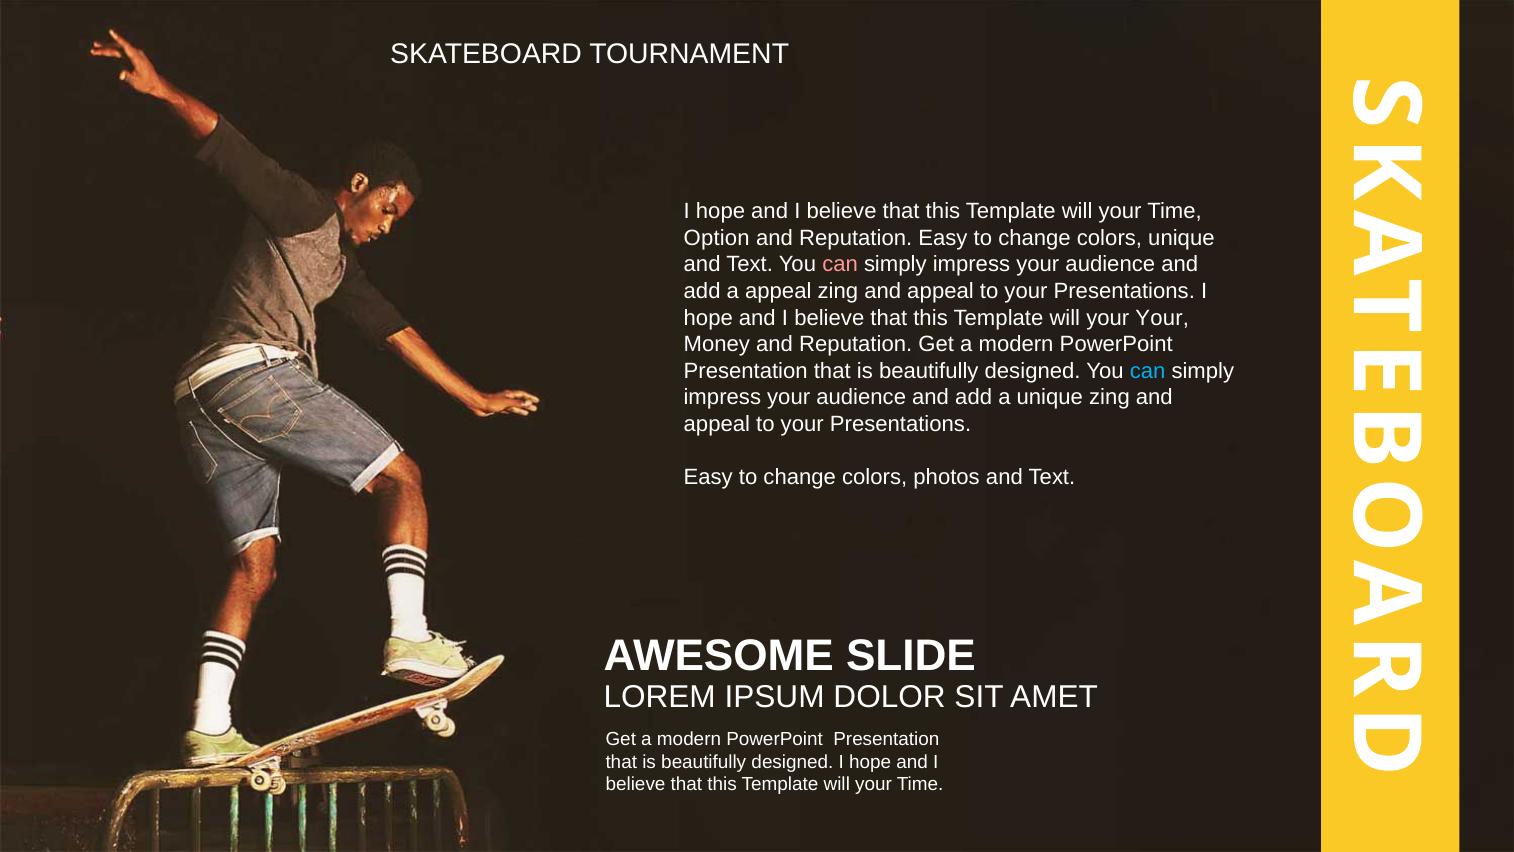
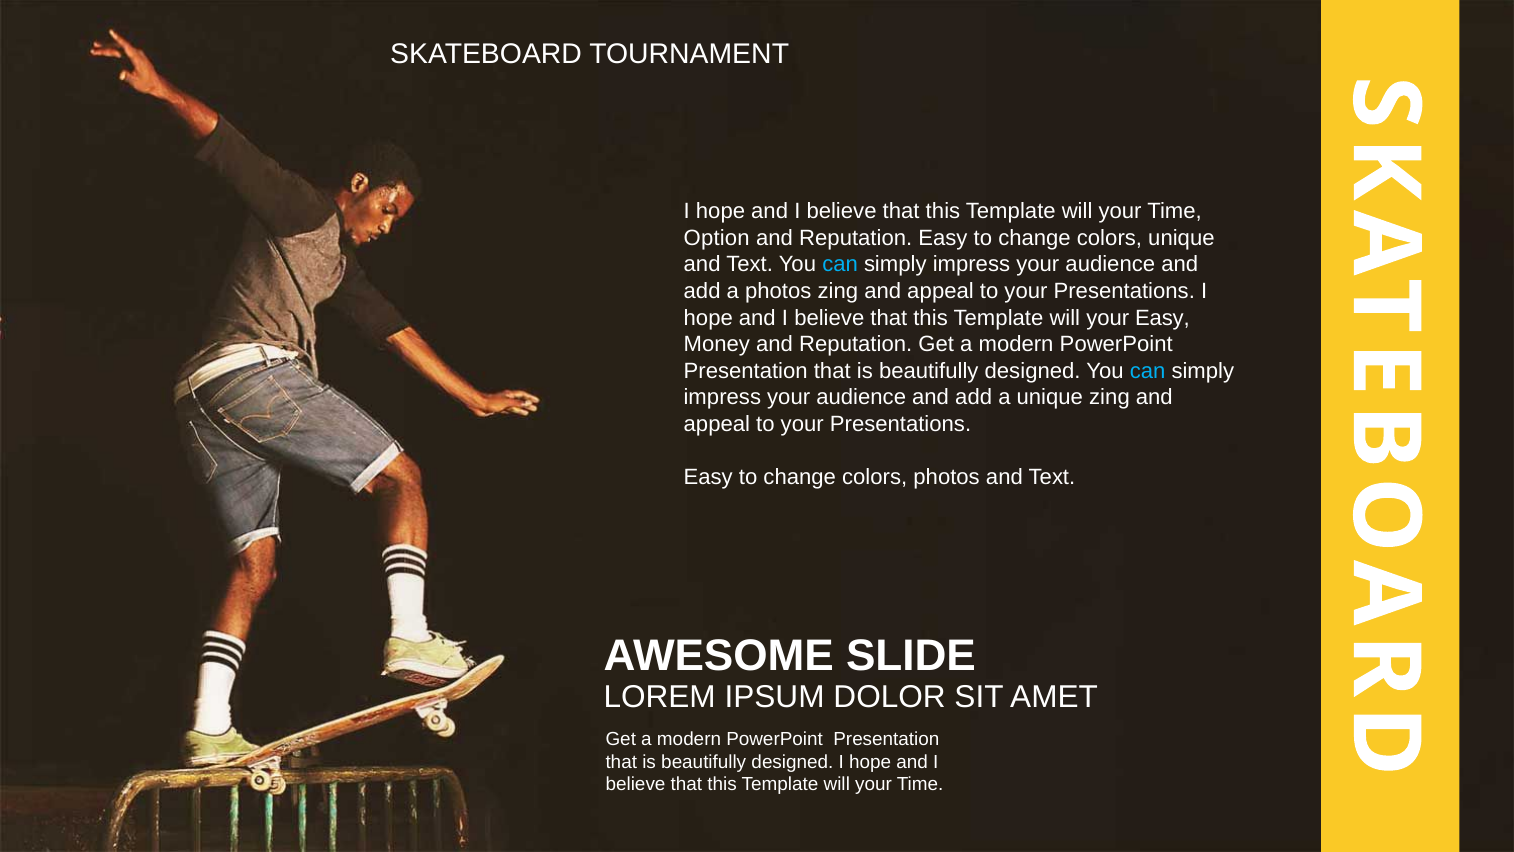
can colour: pink -> light blue (840, 265)
a appeal: appeal -> photos (778, 291)
your Your: Your -> Easy (1162, 318)
